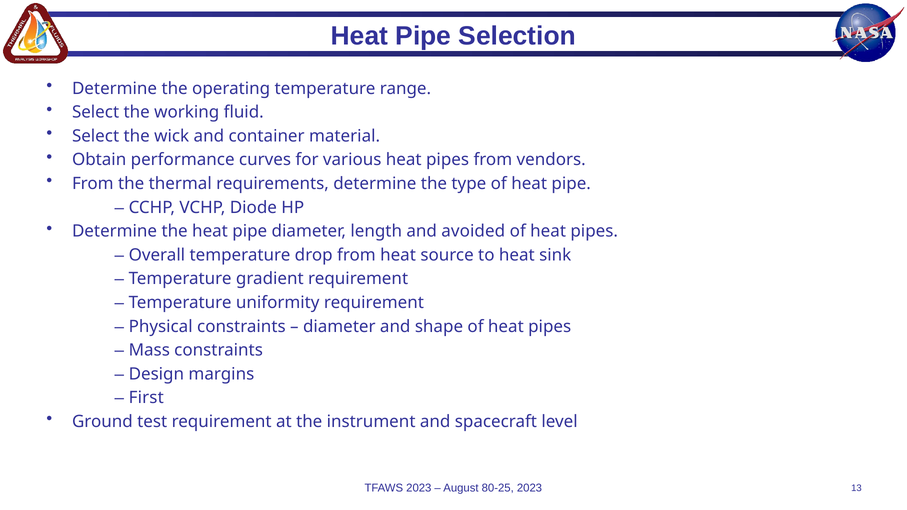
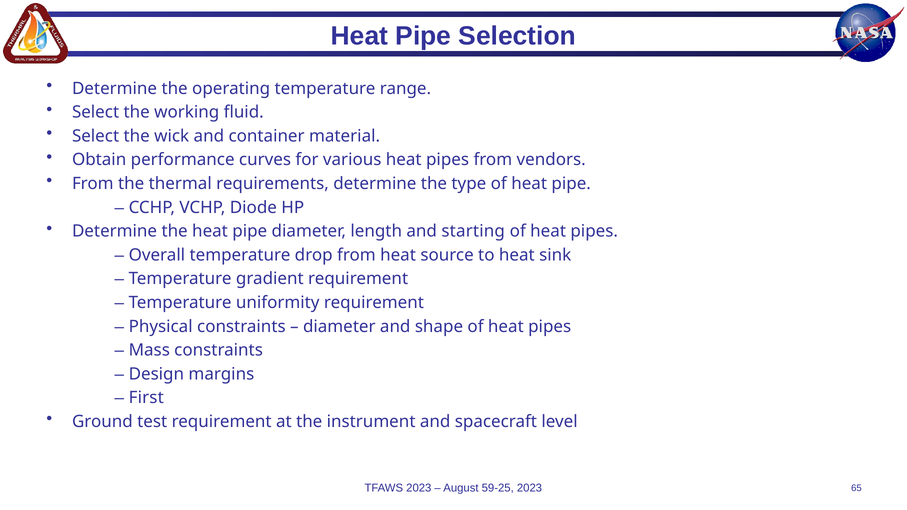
avoided: avoided -> starting (473, 231)
80-25: 80-25 -> 59-25 (498, 488)
13: 13 -> 65 (856, 488)
